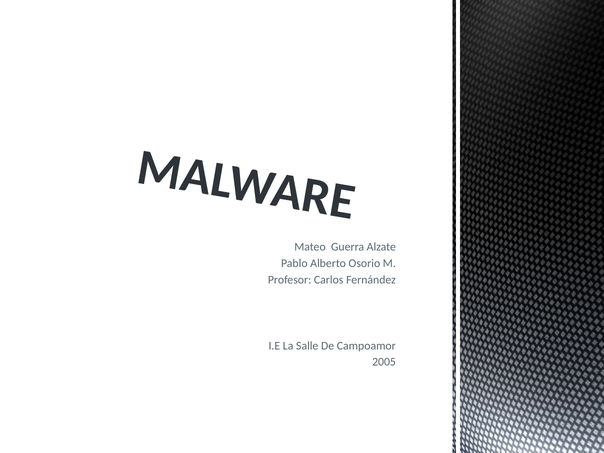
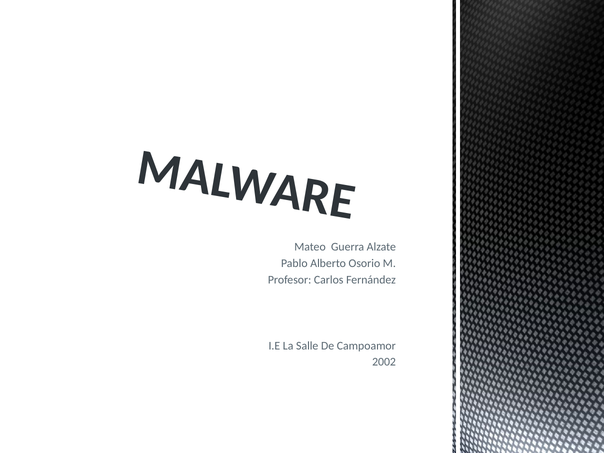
2005: 2005 -> 2002 (384, 362)
